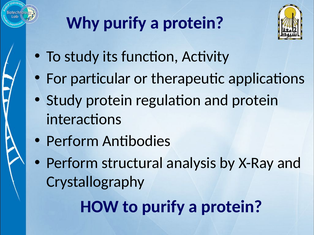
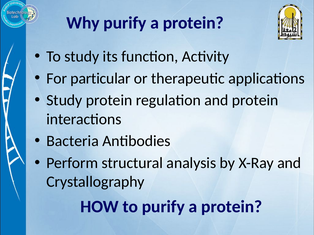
Perform: Perform -> Bacteria (73, 141)
